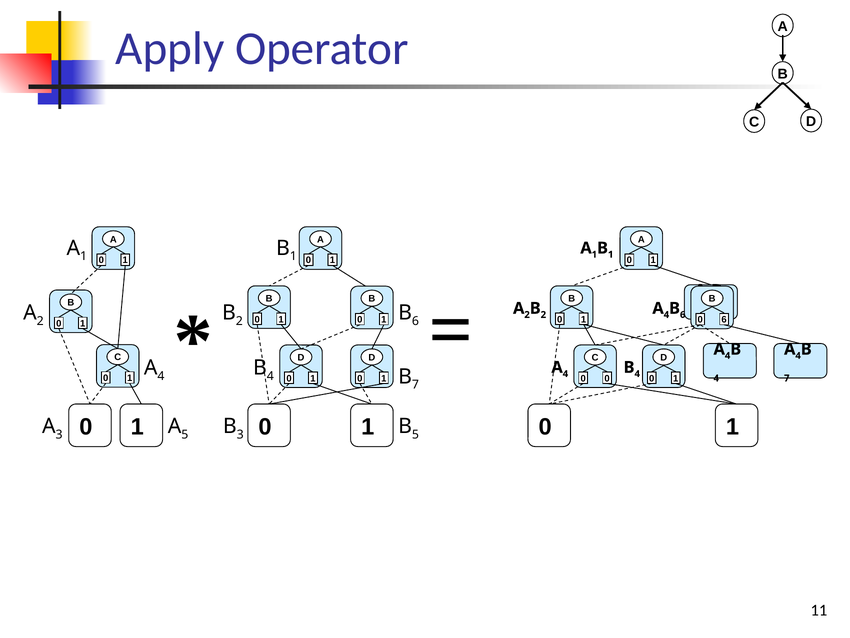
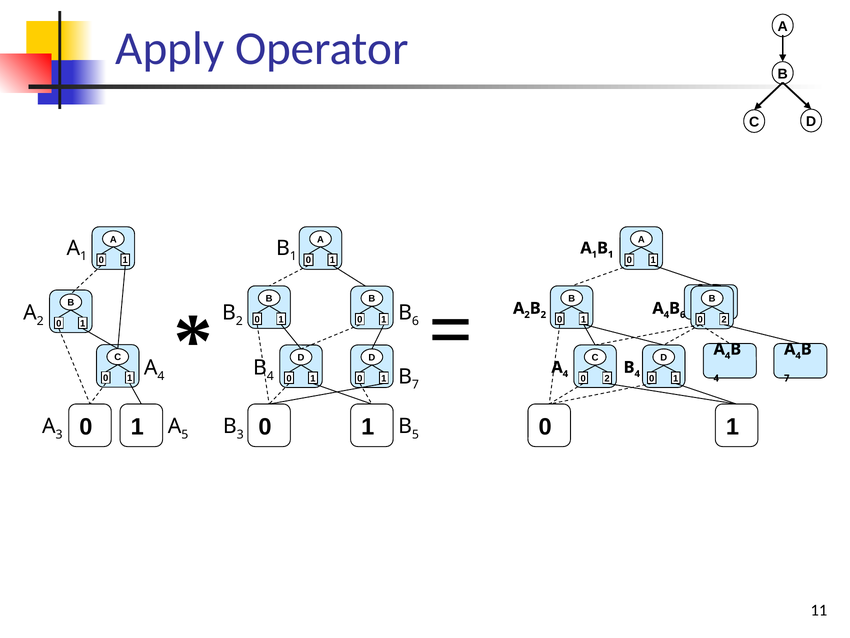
6: 6 -> 2 (724, 319)
0: 0 -> 2 (607, 378)
